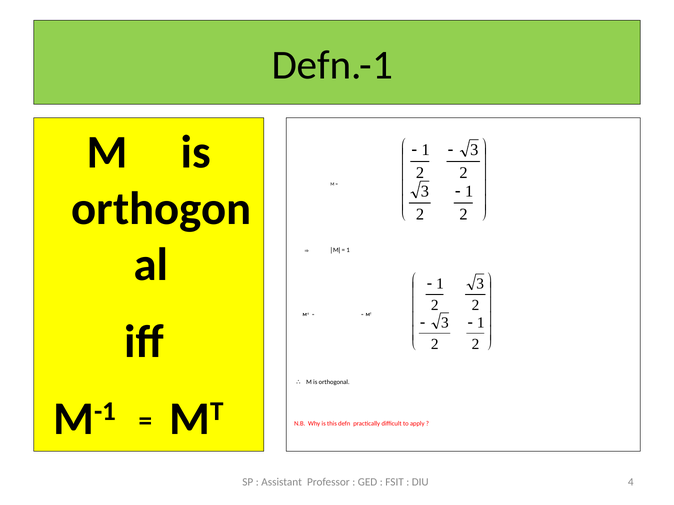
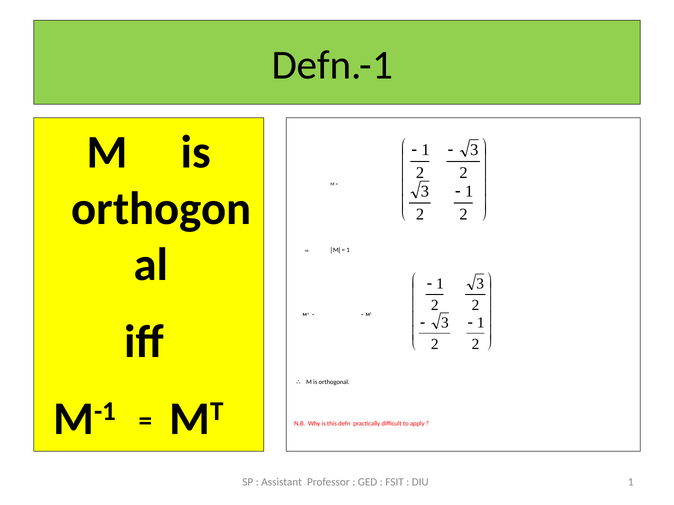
DIU 4: 4 -> 1 (631, 483)
